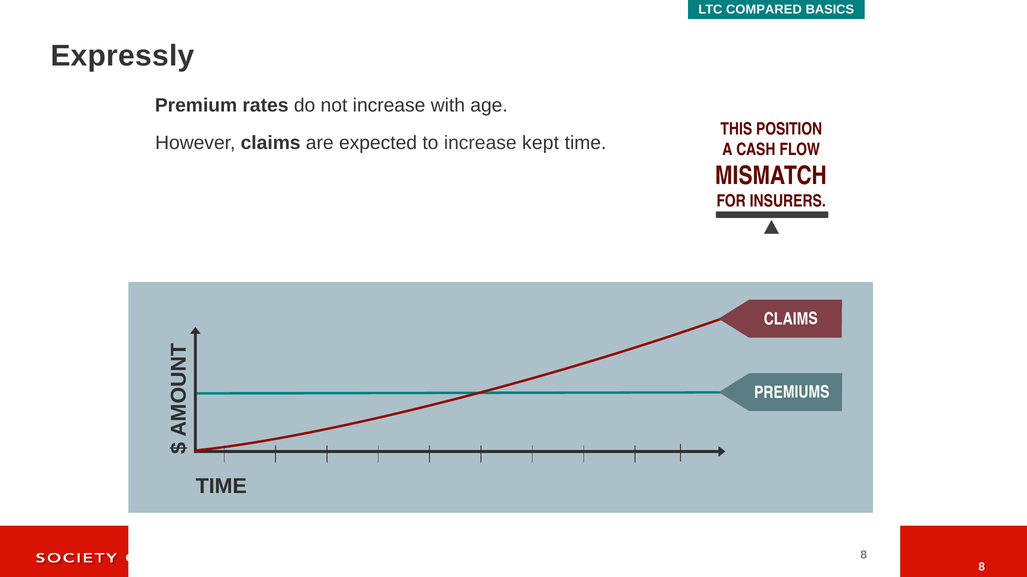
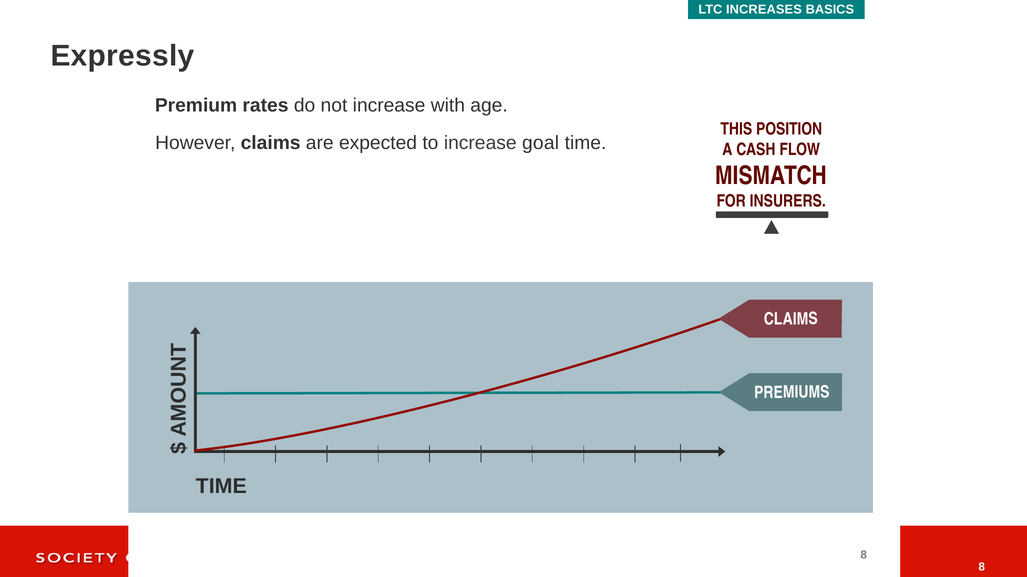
COMPARED: COMPARED -> INCREASES (764, 10)
kept: kept -> goal (541, 143)
